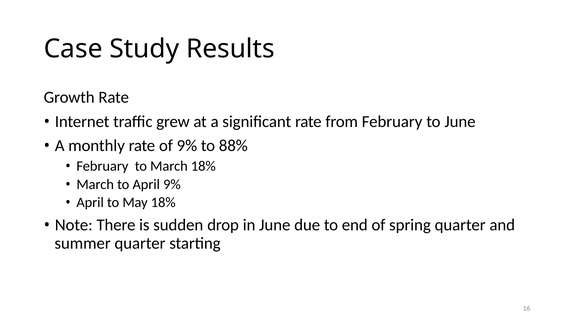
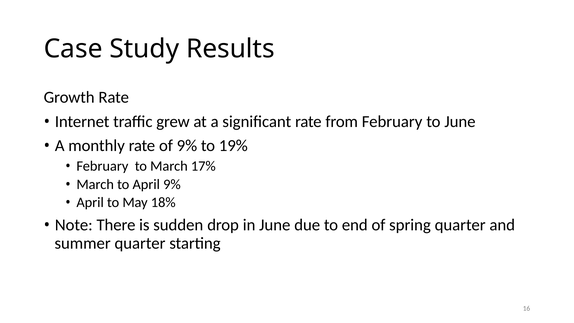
88%: 88% -> 19% (233, 146)
March 18%: 18% -> 17% (203, 166)
